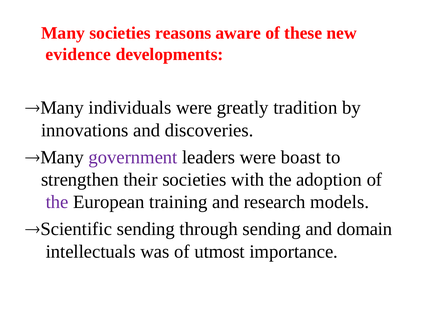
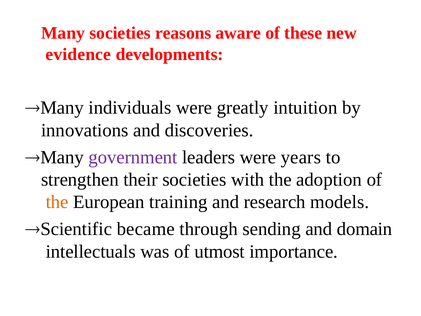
tradition: tradition -> intuition (305, 108)
boast: boast -> years (301, 157)
the colour: purple -> orange (57, 202)
Scientific sending: sending -> became (146, 229)
